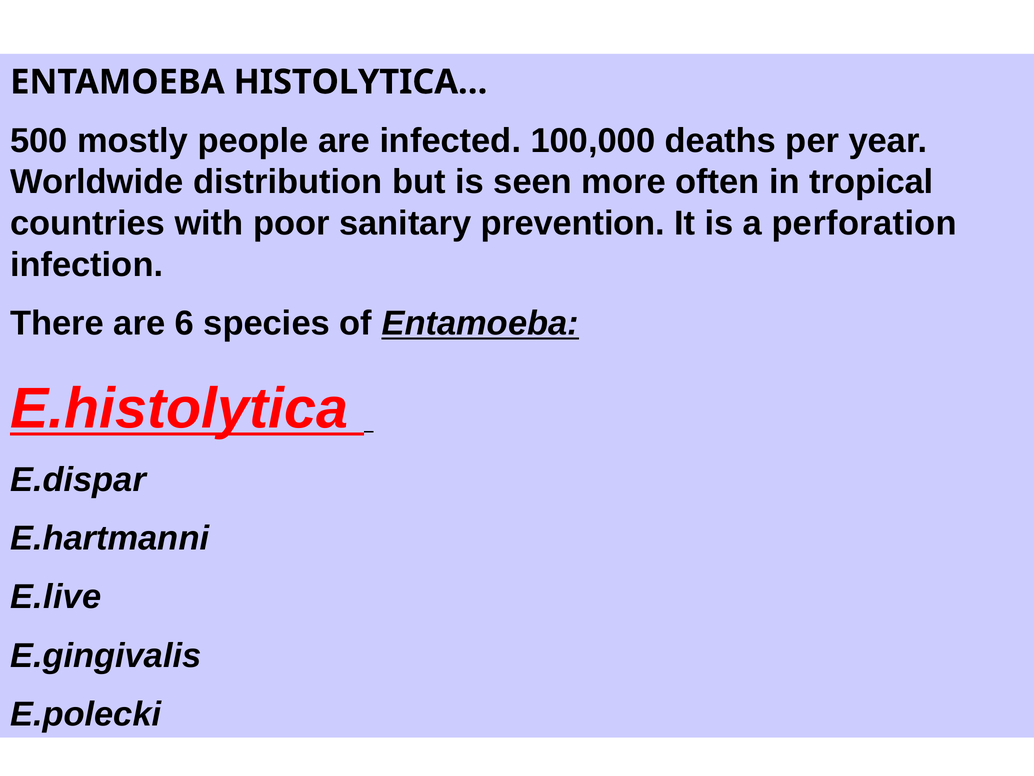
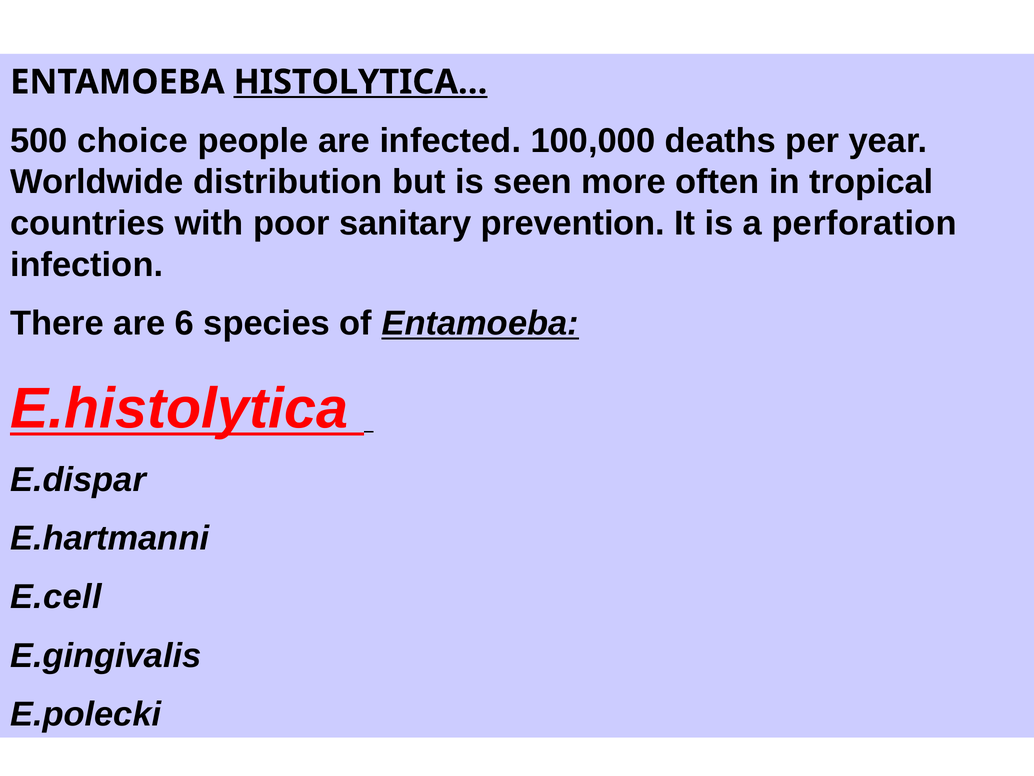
HISTOLYTICA… underline: none -> present (361, 82)
mostly: mostly -> choice (132, 141)
E.live: E.live -> E.cell (56, 597)
